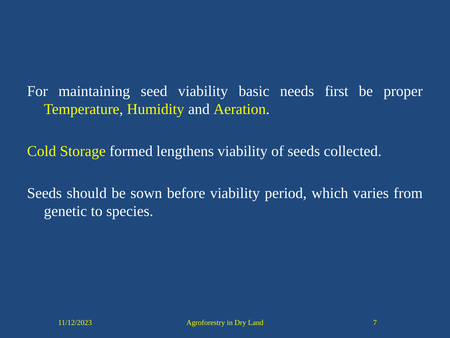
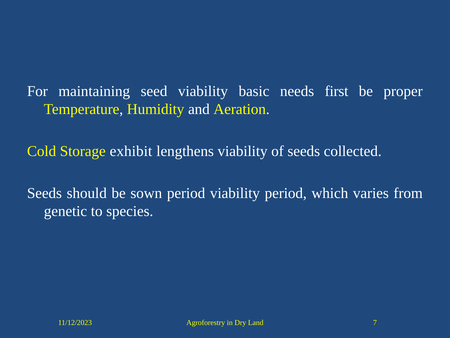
formed: formed -> exhibit (131, 151)
sown before: before -> period (186, 193)
